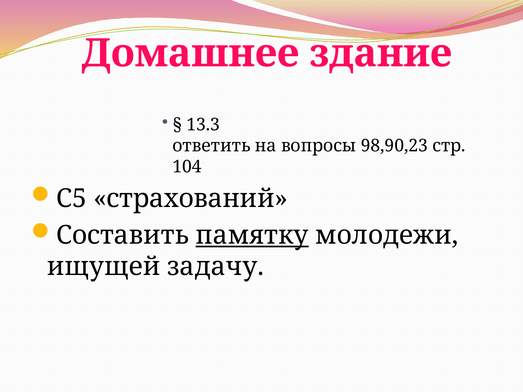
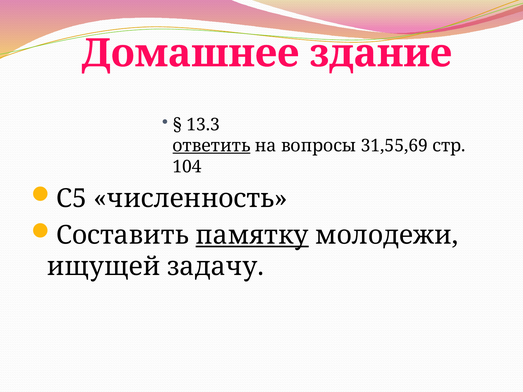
ответить underline: none -> present (211, 146)
98,90,23: 98,90,23 -> 31,55,69 (394, 146)
страхований: страхований -> численность (191, 199)
